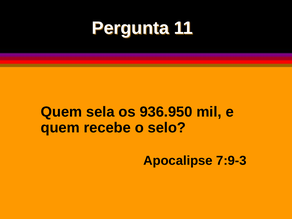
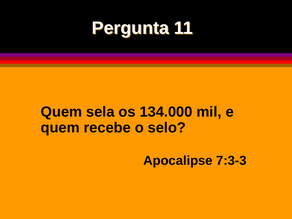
936.950: 936.950 -> 134.000 (166, 112)
7:9-3: 7:9-3 -> 7:3-3 (231, 161)
